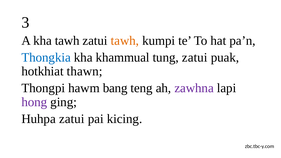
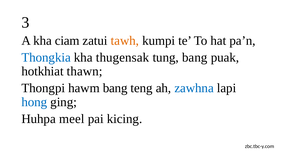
kha tawh: tawh -> ciam (67, 41)
khammual: khammual -> thugensak (123, 57)
tung zatui: zatui -> bang (195, 57)
zawhna colour: purple -> blue (194, 88)
hong colour: purple -> blue (34, 102)
Huhpa zatui: zatui -> meel (72, 119)
